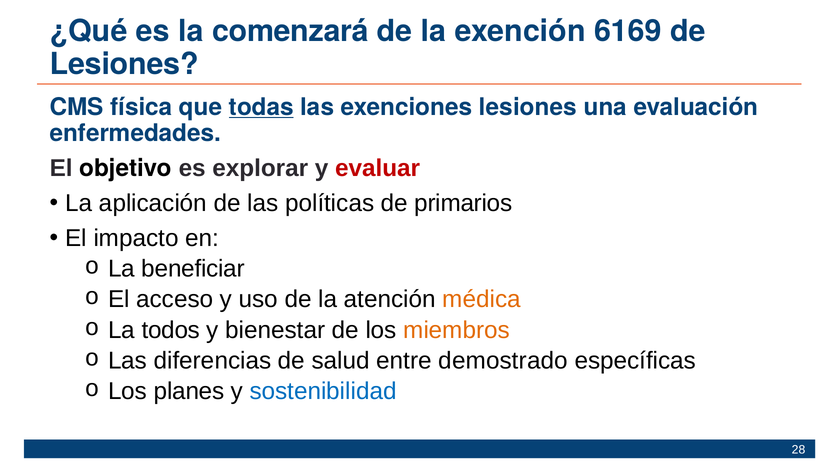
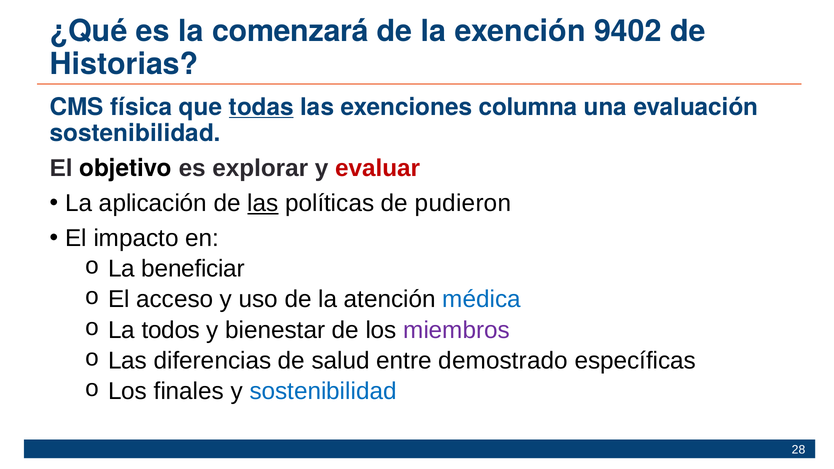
6169: 6169 -> 9402 (628, 31)
Lesiones: Lesiones -> Historias (124, 64)
exenciones lesiones: lesiones -> columna (528, 107)
enfermedades: enfermedades -> sostenibilidad (135, 133)
las underline: none -> present (263, 203)
primarios: primarios -> pudieron (463, 203)
médica colour: orange -> blue (482, 299)
miembros colour: orange -> purple (457, 330)
planes: planes -> finales (189, 391)
